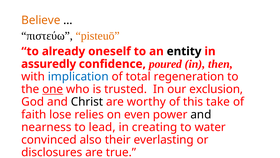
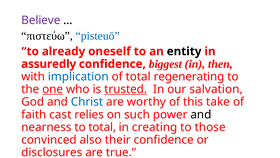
Believe colour: orange -> purple (41, 20)
pisteuō colour: orange -> blue (98, 36)
poured: poured -> biggest (165, 64)
regeneration: regeneration -> regenerating (189, 76)
trusted underline: none -> present (126, 89)
exclusion: exclusion -> salvation (216, 89)
Christ colour: black -> blue (87, 102)
lose: lose -> cast (60, 114)
even: even -> such (137, 114)
to lead: lead -> total (102, 127)
water: water -> those (210, 127)
their everlasting: everlasting -> confidence (164, 139)
